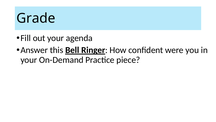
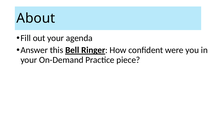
Grade: Grade -> About (36, 18)
